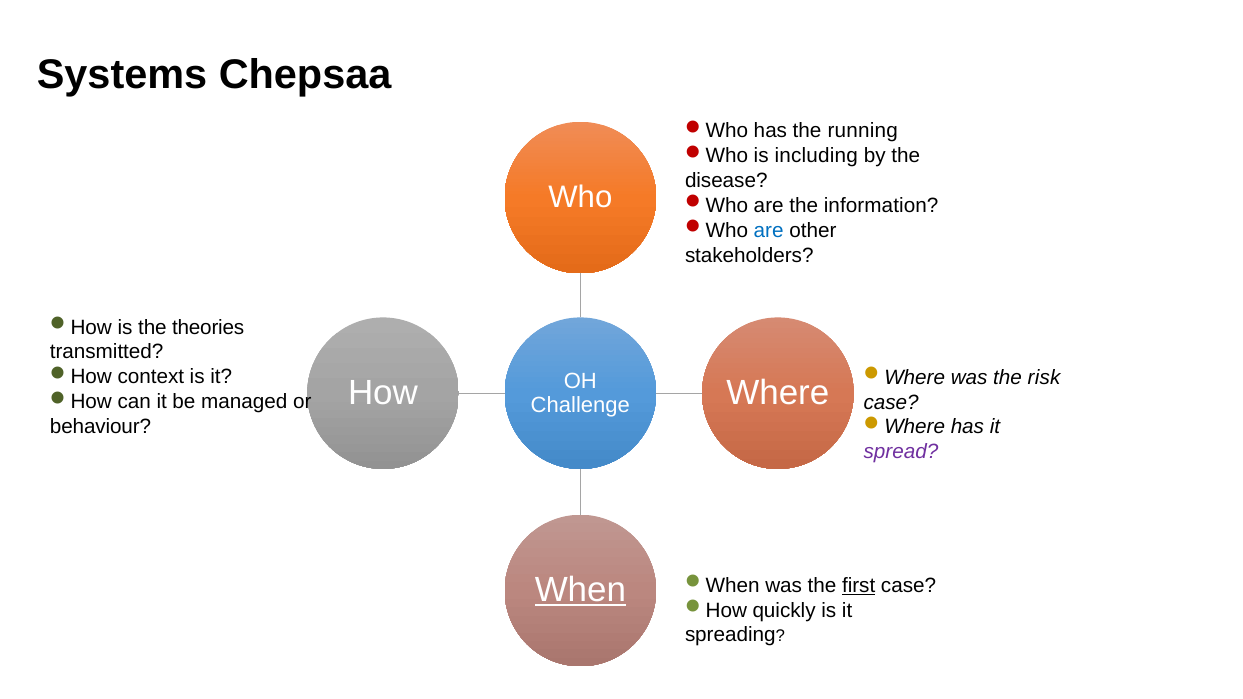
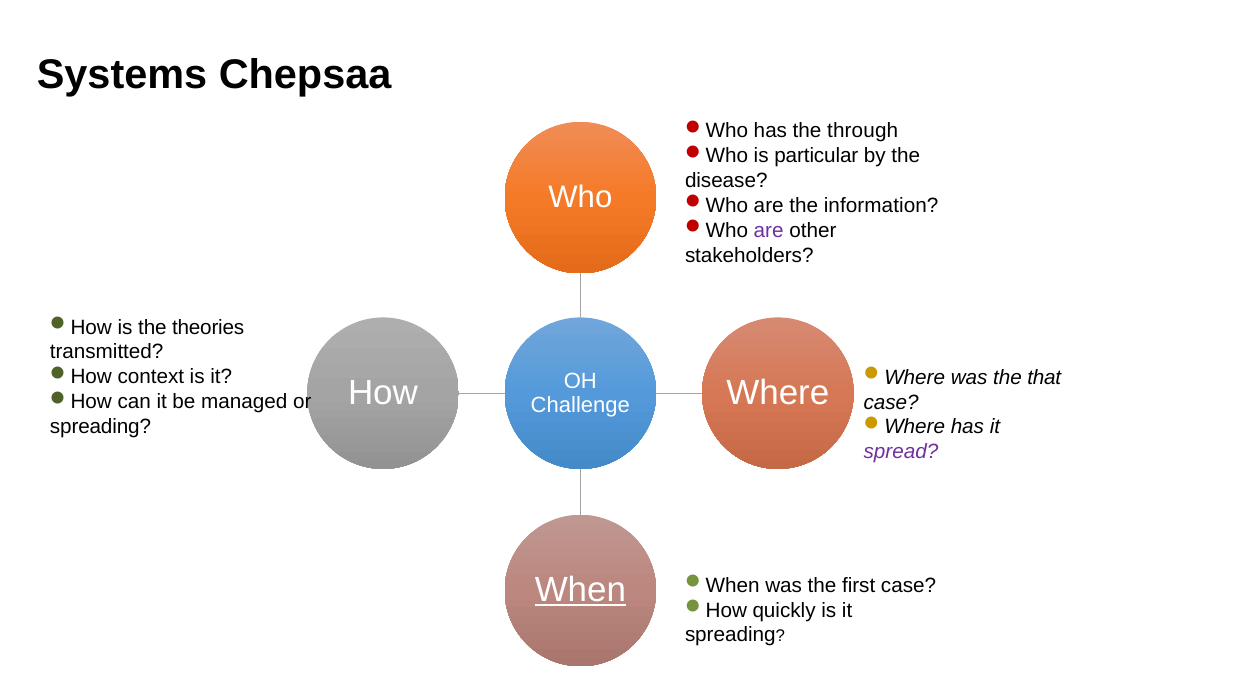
running: running -> through (863, 131)
including: including -> particular (816, 156)
are colour: blue -> purple (769, 230)
risk: risk -> that (1044, 377)
behaviour: behaviour -> spreading (100, 427)
first underline: present -> none (859, 586)
